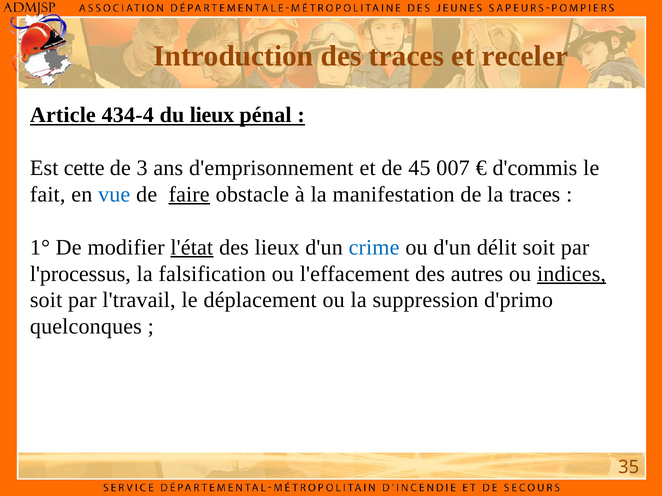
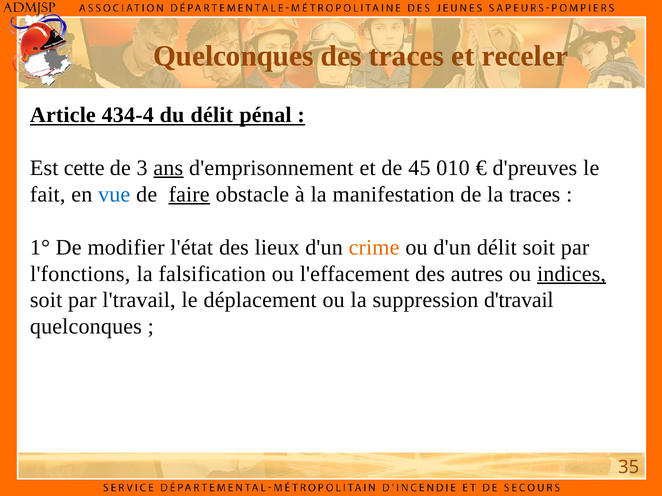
Introduction: Introduction -> Quelconques (233, 56)
du lieux: lieux -> délit (212, 115)
ans underline: none -> present (168, 168)
007: 007 -> 010 (453, 168)
d'commis: d'commis -> d'preuves (535, 168)
l'état underline: present -> none (192, 248)
crime colour: blue -> orange (374, 248)
l'processus: l'processus -> l'fonctions (80, 274)
d'primo: d'primo -> d'travail (519, 300)
